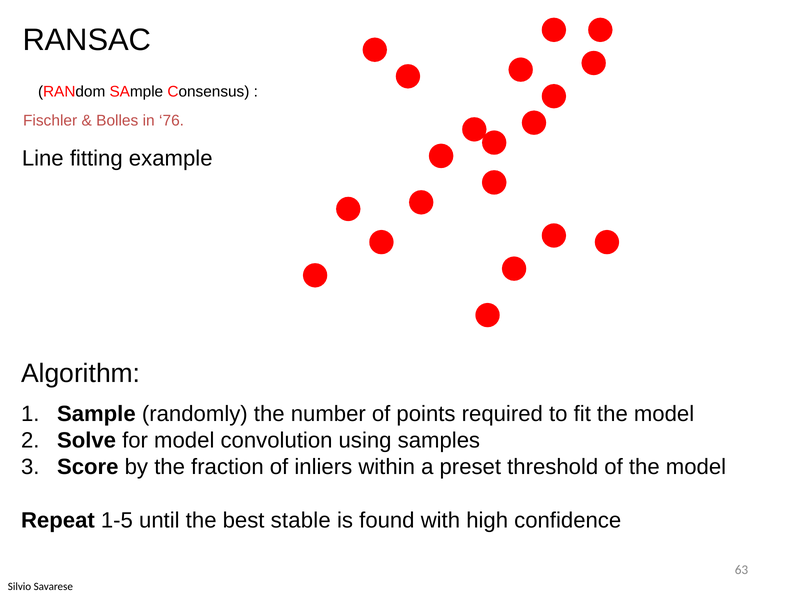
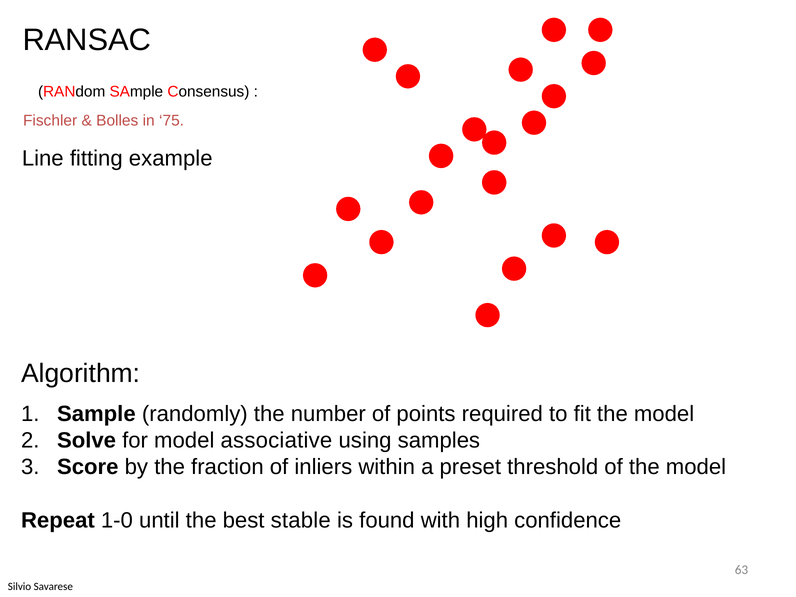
76: 76 -> 75 (172, 120)
convolution: convolution -> associative (276, 441)
1-5: 1-5 -> 1-0 (117, 520)
